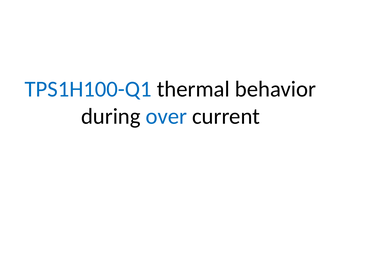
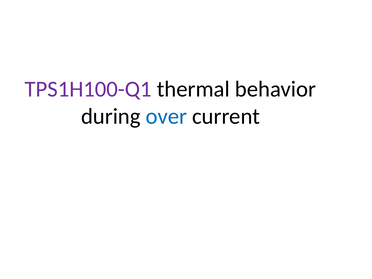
TPS1H100-Q1 colour: blue -> purple (88, 89)
